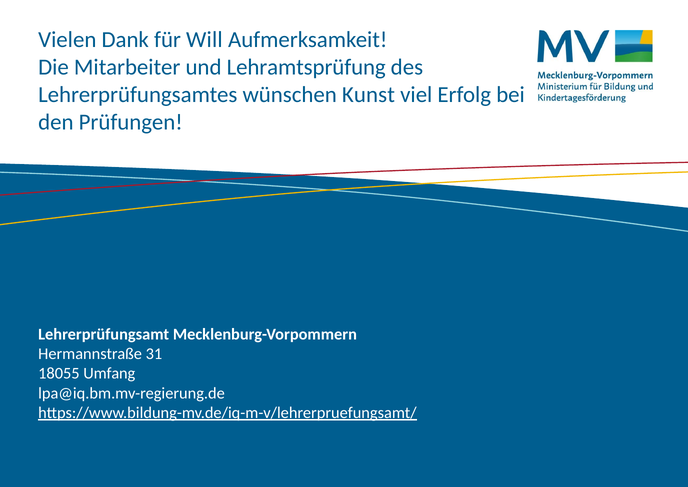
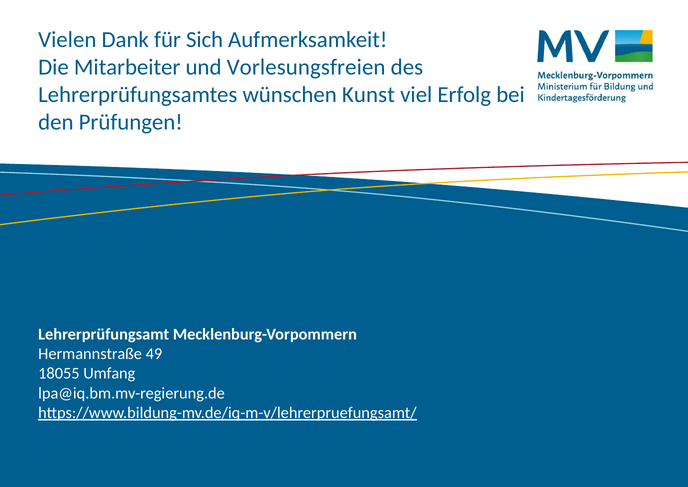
Will: Will -> Sich (205, 40)
Lehramtsprüfung: Lehramtsprüfung -> Vorlesungsfreien (306, 67)
31: 31 -> 49 (154, 353)
